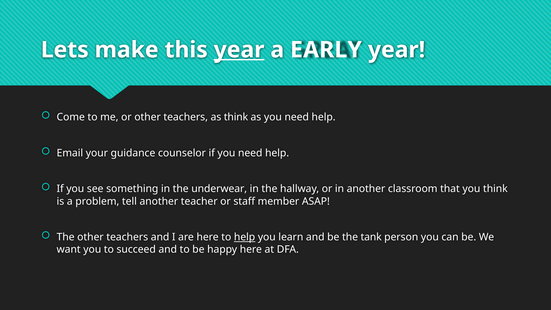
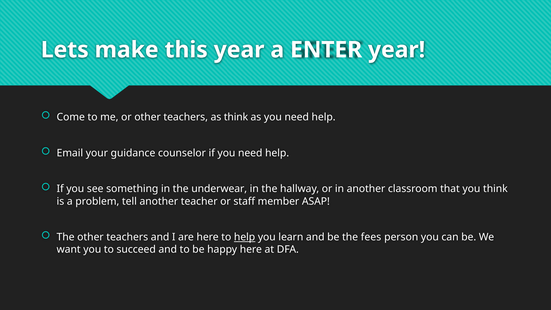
year underline: present -> none (239, 50)
EARLY: EARLY -> ENTER (326, 50)
tank: tank -> fees (371, 237)
